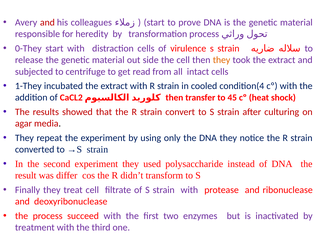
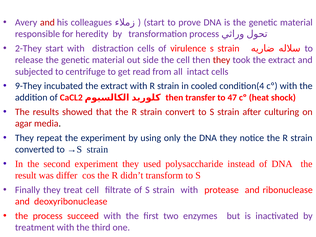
0-They: 0-They -> 2-They (28, 48)
they colour: orange -> red (222, 60)
1-They: 1-They -> 9-They (28, 86)
45: 45 -> 47 (232, 98)
